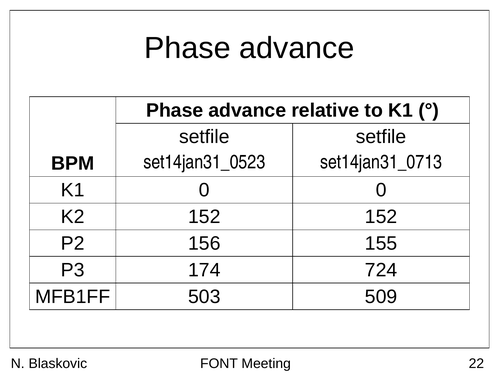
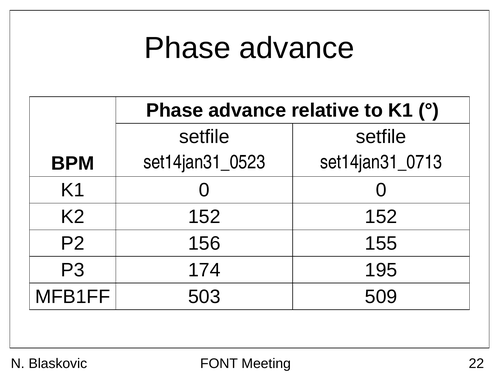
724: 724 -> 195 (381, 270)
